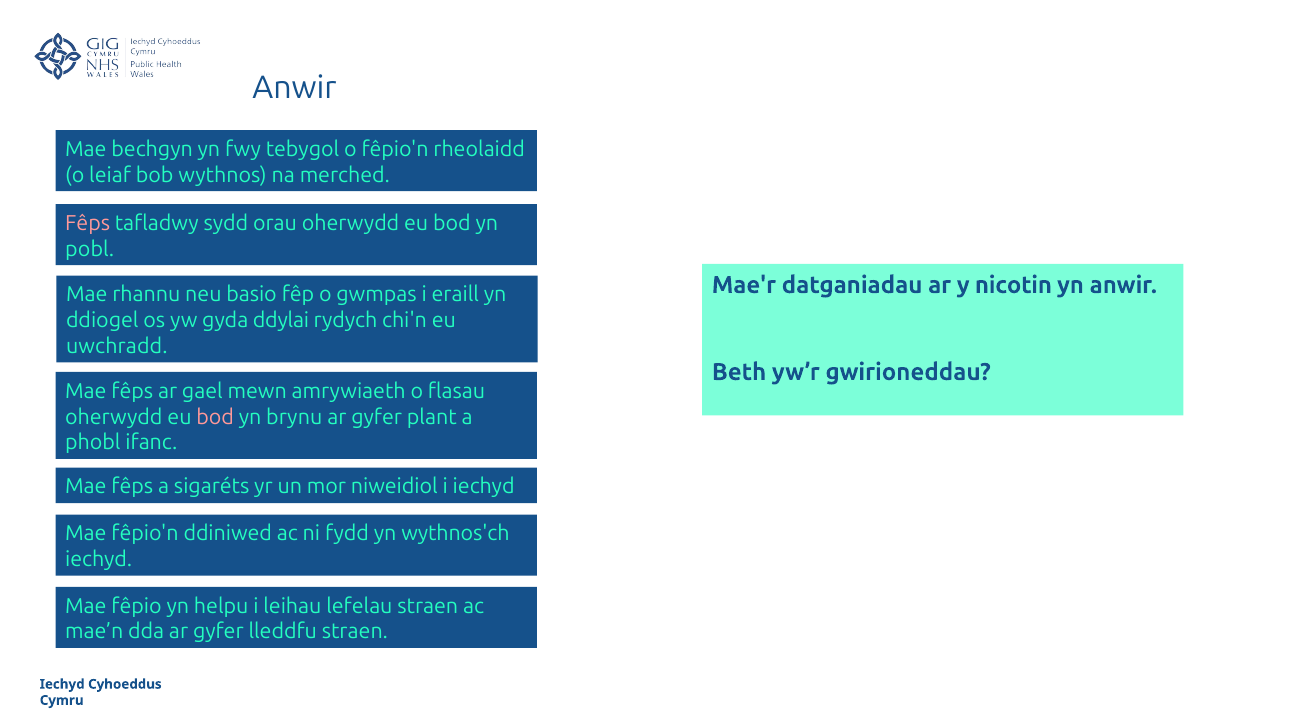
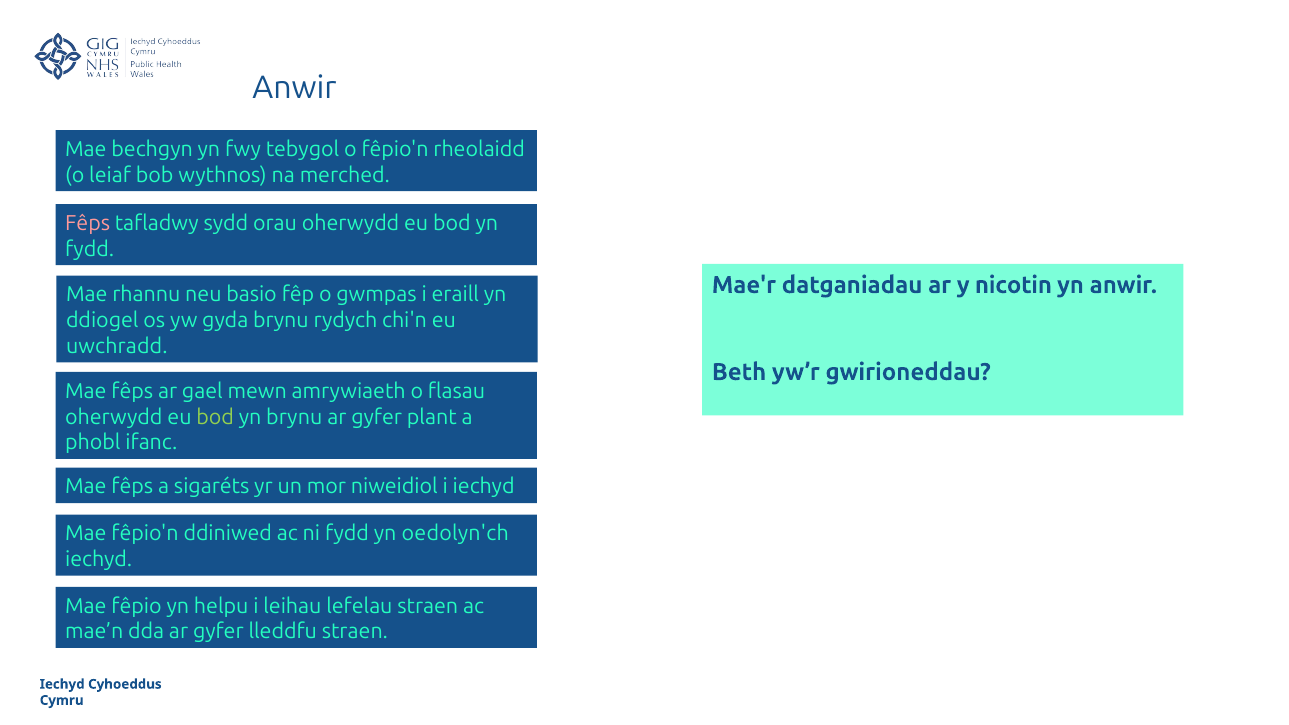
pobl: pobl -> fydd (90, 249)
gyda ddylai: ddylai -> brynu (281, 321)
bod colour: pink -> light green (215, 417)
wythnos'ch: wythnos'ch -> oedolyn'ch (455, 534)
